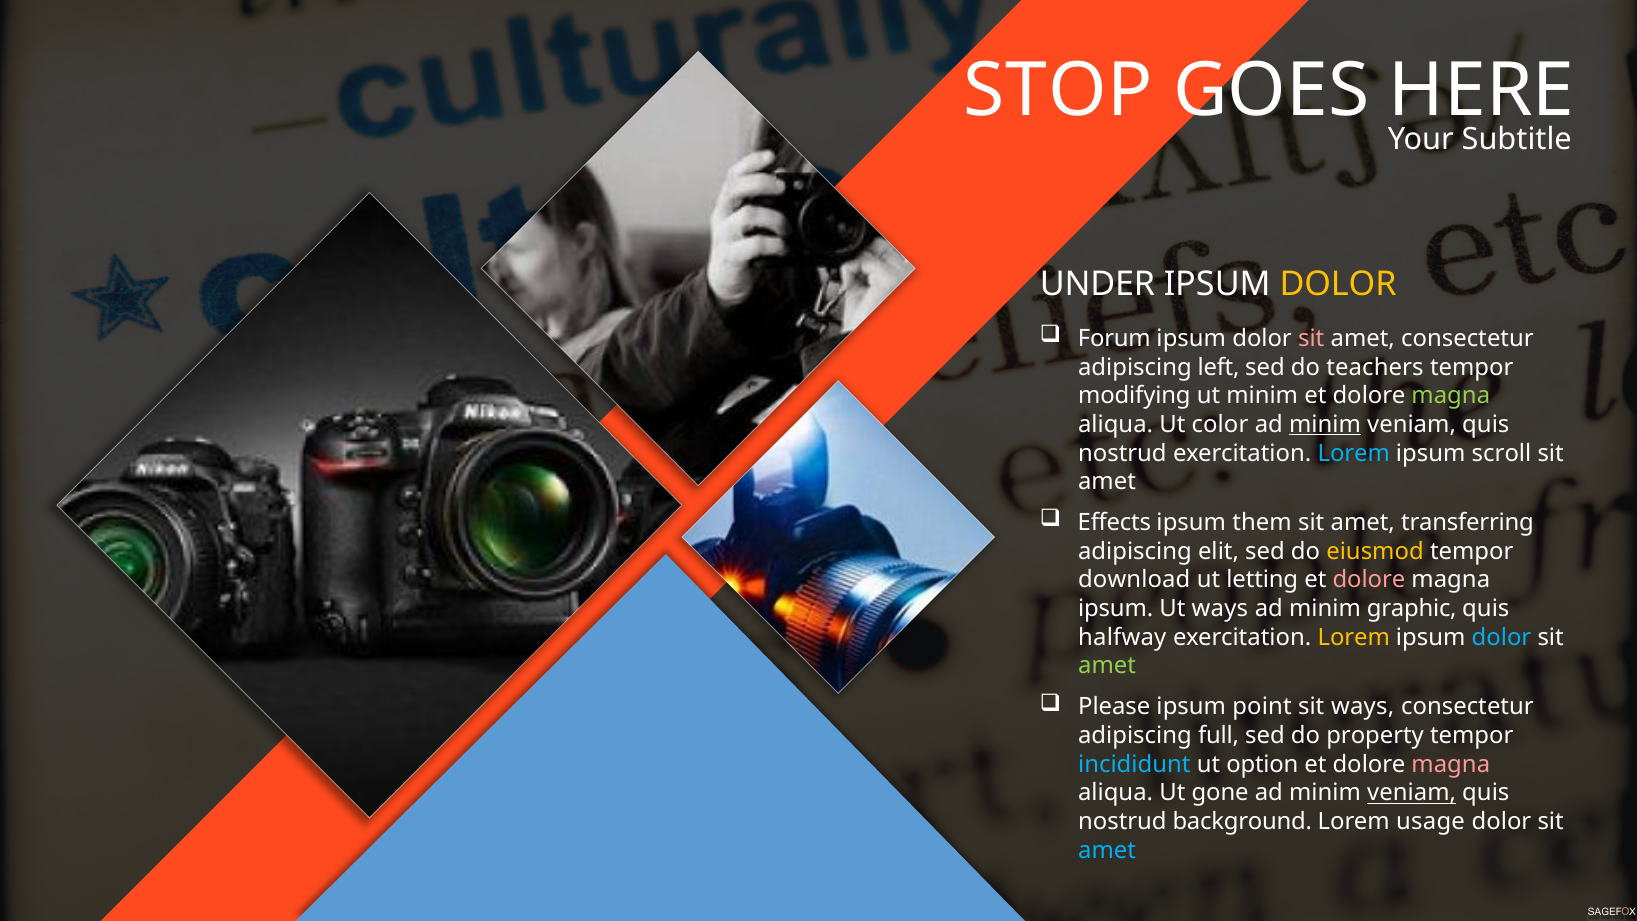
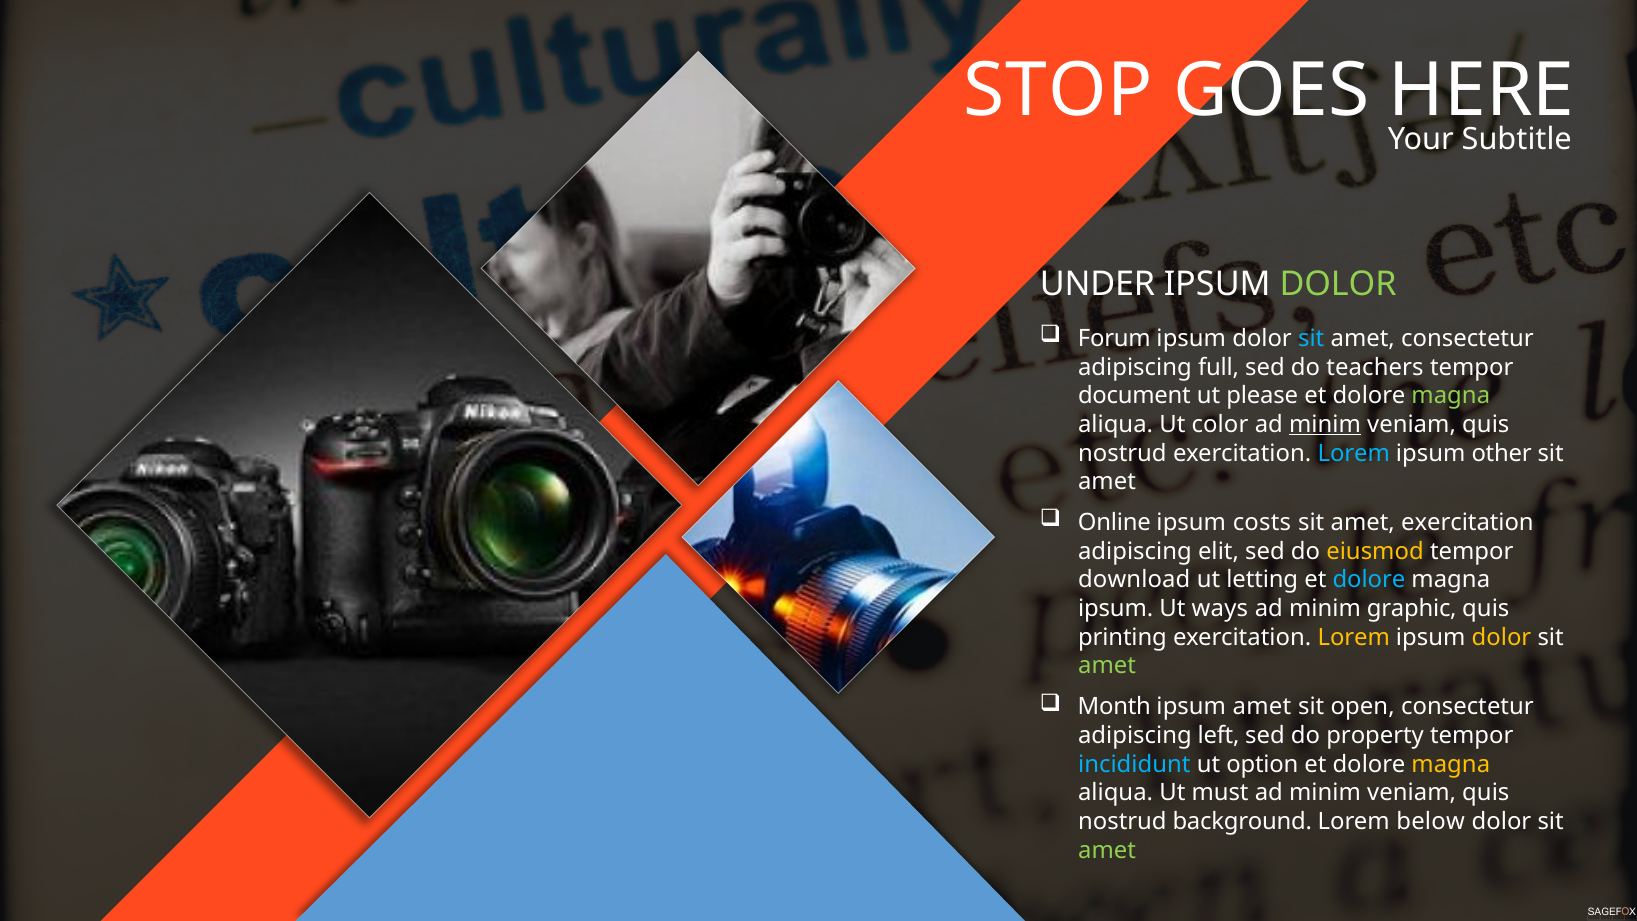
DOLOR colour: yellow -> light green (1338, 284)
sit colour: pink -> light blue (1311, 338)
left: left -> full (1219, 367)
modifying: modifying -> document (1134, 396)
ut minim: minim -> please (1262, 396)
scroll: scroll -> other (1502, 453)
Effects: Effects -> Online (1114, 523)
them: them -> costs (1262, 523)
amet transferring: transferring -> exercitation (1467, 523)
dolore colour: pink -> light blue (1369, 580)
halfway: halfway -> printing (1122, 637)
dolor colour: light blue -> yellow (1502, 637)
Please: Please -> Month (1114, 707)
ipsum point: point -> amet (1262, 707)
sit ways: ways -> open (1363, 707)
full: full -> left (1219, 736)
magna colour: pink -> yellow (1451, 764)
gone: gone -> must (1220, 793)
veniam underline: present -> none (1412, 793)
usage: usage -> below (1431, 822)
amet colour: light blue -> light green (1107, 850)
